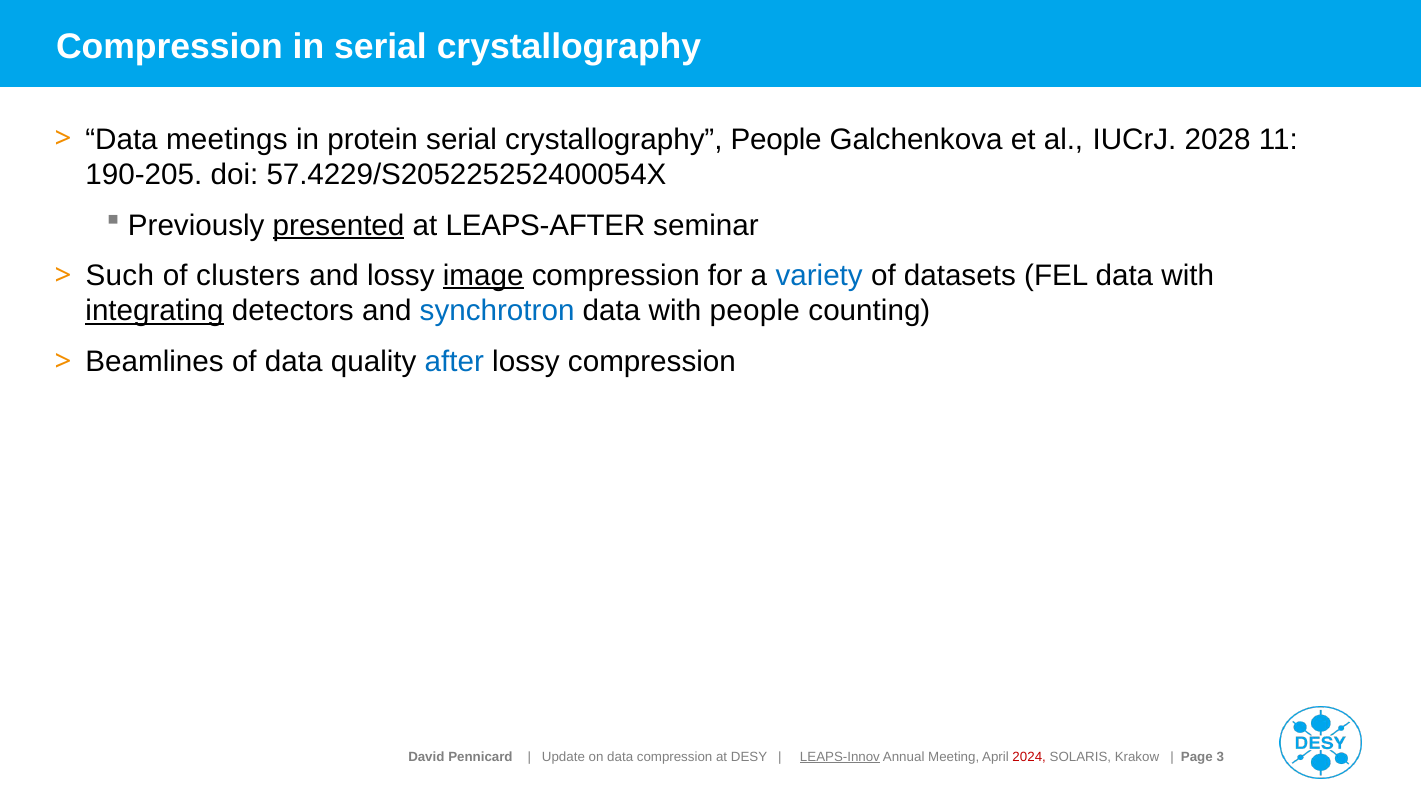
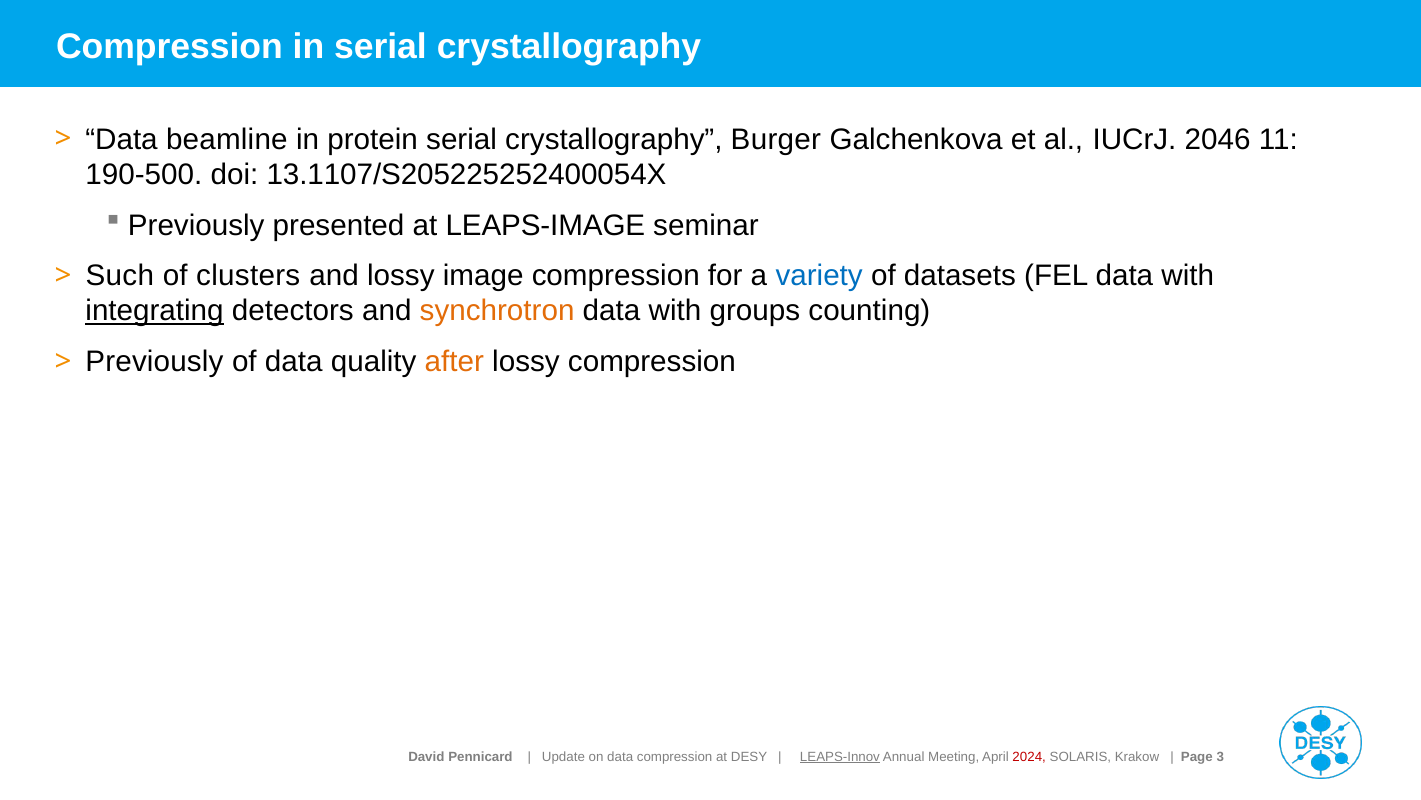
meetings: meetings -> beamline (227, 139)
crystallography People: People -> Burger (776, 139)
2028: 2028 -> 2046 (1218, 139)
190-205: 190-205 -> 190-500 (144, 175)
57.4229/S205225252400054X: 57.4229/S205225252400054X -> 13.1107/S205225252400054X (466, 175)
presented underline: present -> none (339, 225)
LEAPS-AFTER: LEAPS-AFTER -> LEAPS-IMAGE (545, 225)
image underline: present -> none (483, 275)
synchrotron colour: blue -> orange (497, 311)
with people: people -> groups (755, 311)
Beamlines: Beamlines -> Previously (154, 361)
after colour: blue -> orange (454, 361)
